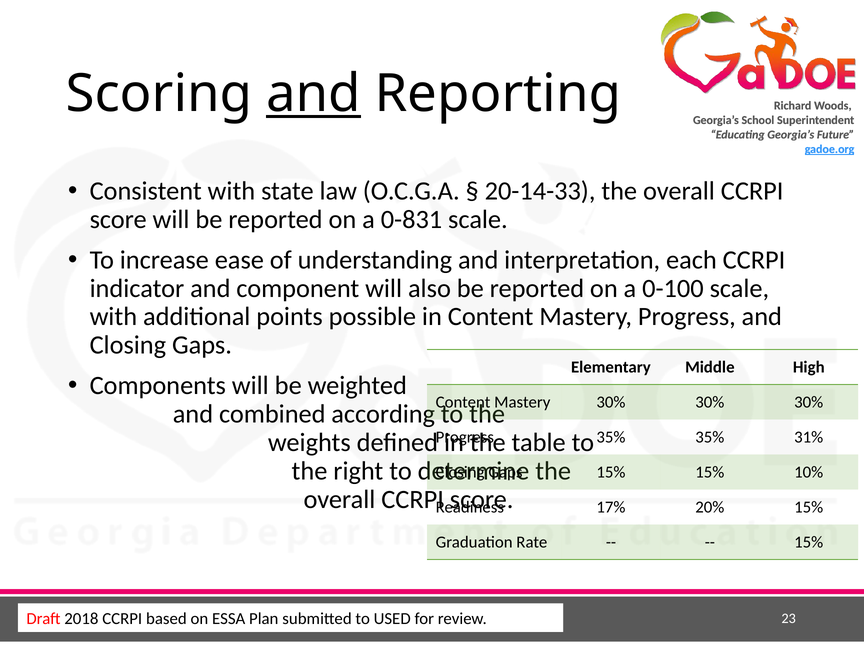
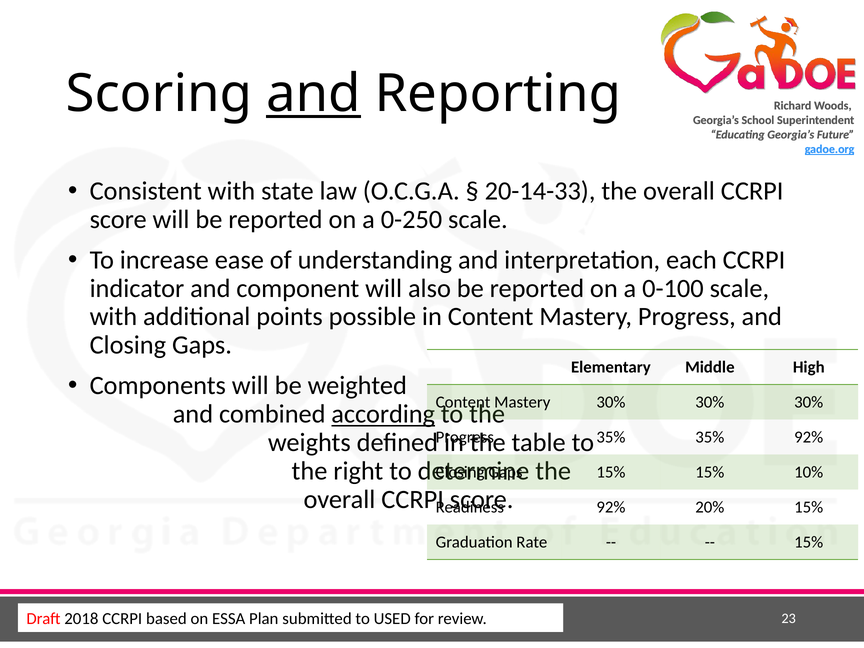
0-831: 0-831 -> 0-250 (411, 219)
according underline: none -> present (383, 414)
35% 31%: 31% -> 92% (809, 437)
17%: 17% -> 92% (611, 507)
